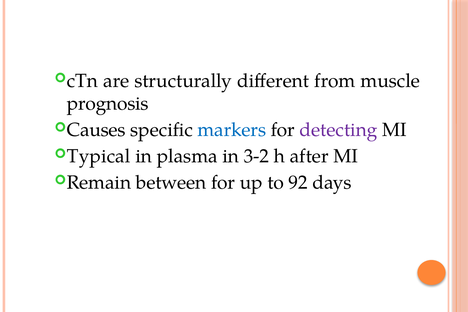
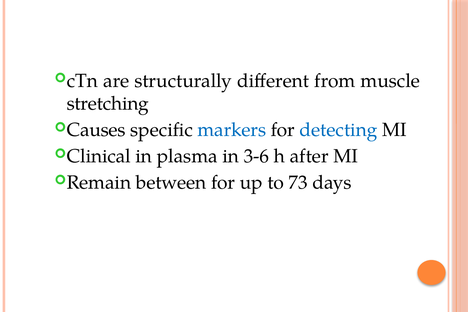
prognosis: prognosis -> stretching (108, 104)
detecting colour: purple -> blue (338, 130)
Typical: Typical -> Clinical (99, 156)
3-2: 3-2 -> 3-6 (256, 156)
92: 92 -> 73 (298, 183)
